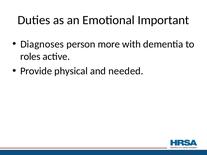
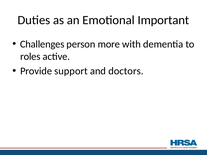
Diagnoses: Diagnoses -> Challenges (42, 44)
physical: physical -> support (71, 71)
needed: needed -> doctors (126, 71)
